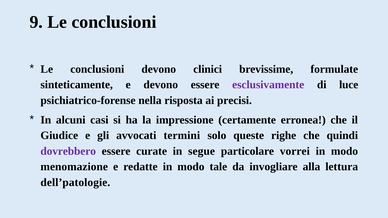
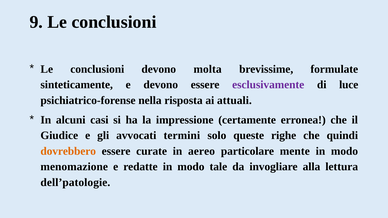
clinici: clinici -> molta (208, 69)
precisi: precisi -> attuali (234, 100)
dovrebbero colour: purple -> orange (68, 151)
segue: segue -> aereo (202, 151)
vorrei: vorrei -> mente (295, 151)
